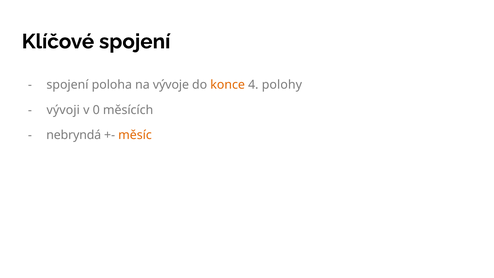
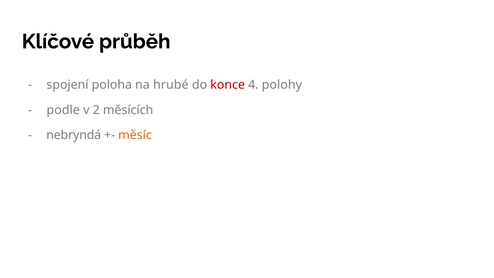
Klíčové spojení: spojení -> průběh (135, 42)
vývoje: vývoje -> hrubé (171, 85)
konce colour: orange -> red (228, 85)
vývoji: vývoji -> podle (63, 110)
0: 0 -> 2 (96, 110)
